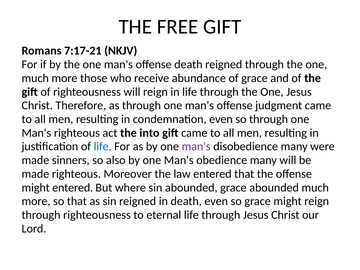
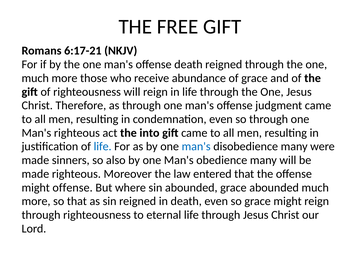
7:17-21: 7:17-21 -> 6:17-21 (83, 51)
man's colour: purple -> blue (196, 147)
might entered: entered -> offense (73, 188)
